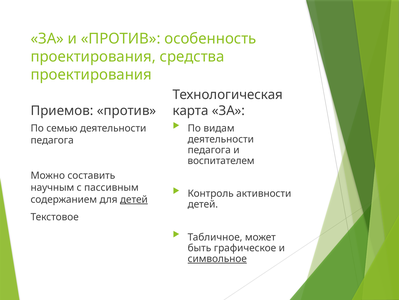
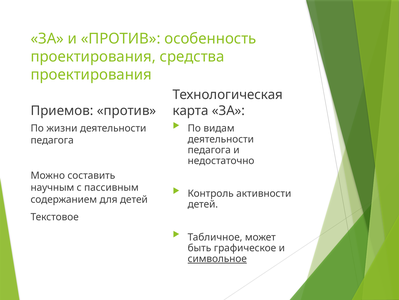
семью: семью -> жизни (62, 128)
воспитателем: воспитателем -> недостаточно (221, 160)
детей underline: present -> none (134, 199)
